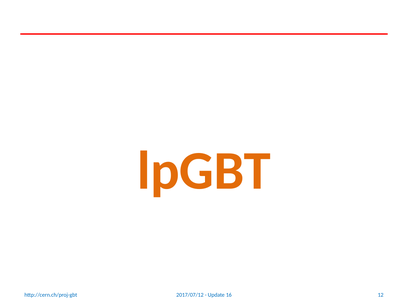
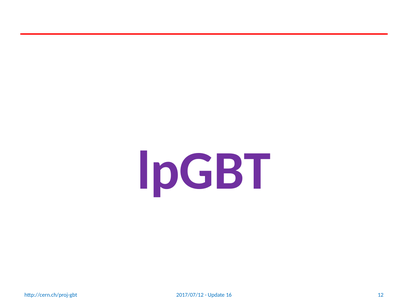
lpGBT colour: orange -> purple (204, 171)
